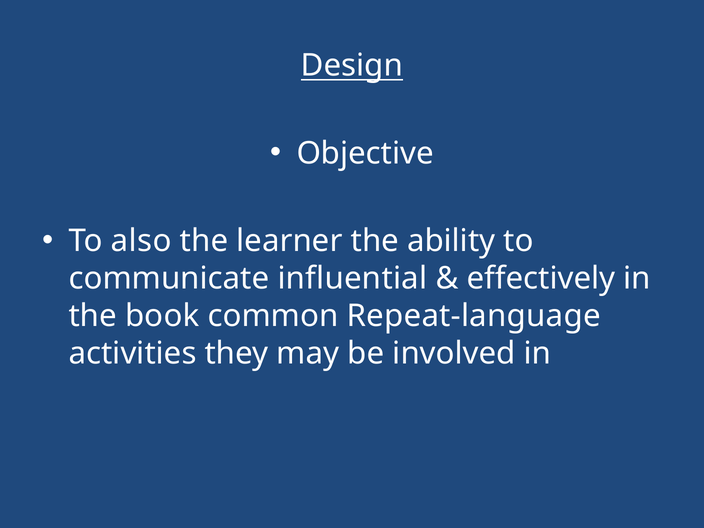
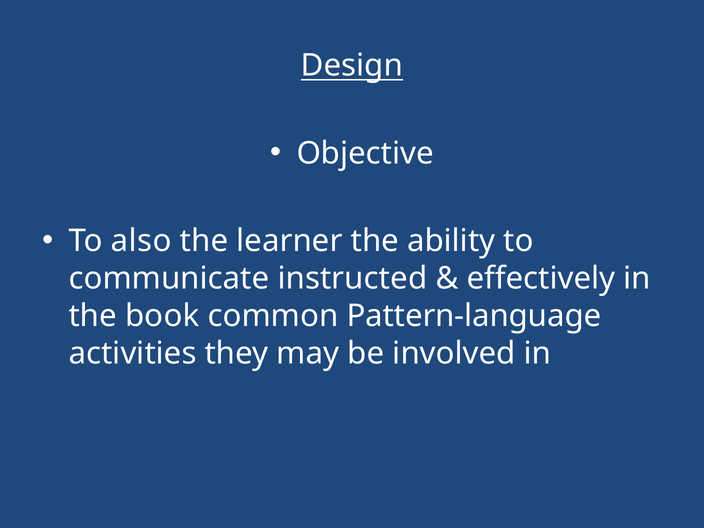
influential: influential -> instructed (352, 278)
Repeat-language: Repeat-language -> Pattern-language (474, 316)
